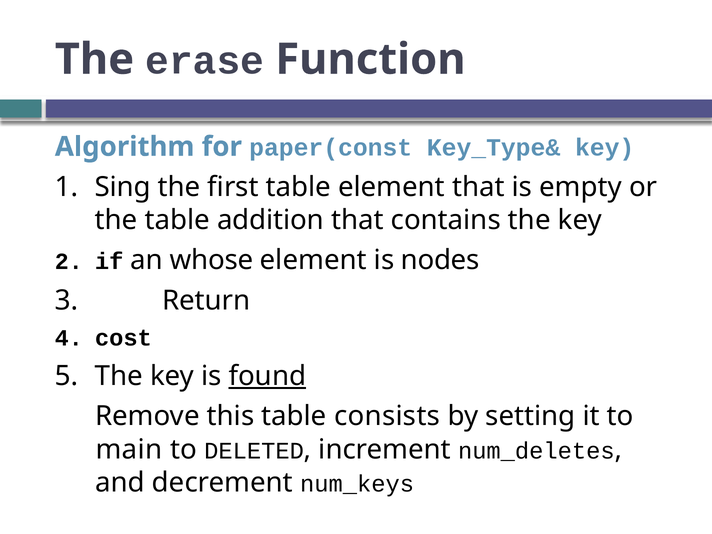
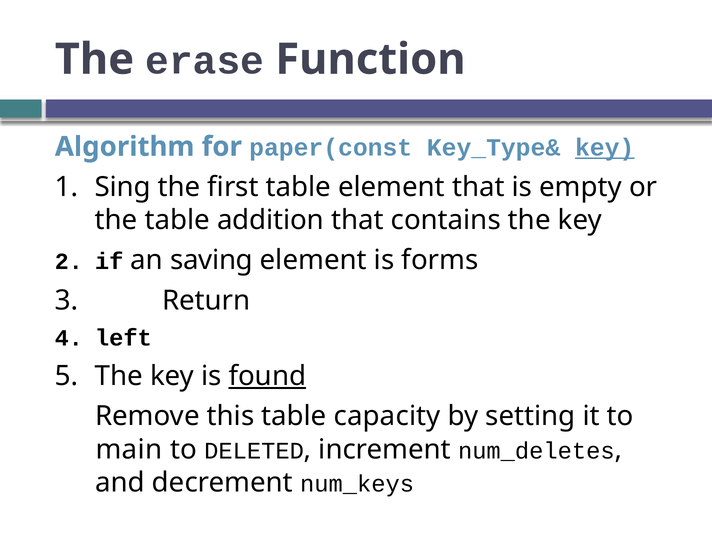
key underline: none -> present (605, 148)
whose: whose -> saving (212, 260)
nodes: nodes -> forms (440, 260)
cost: cost -> left (123, 338)
consists: consists -> capacity (387, 416)
